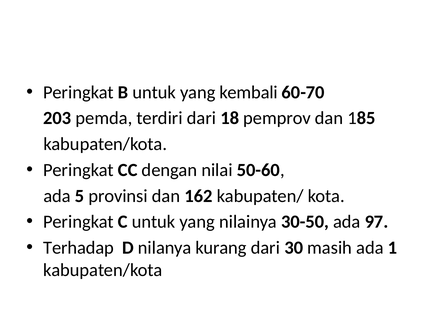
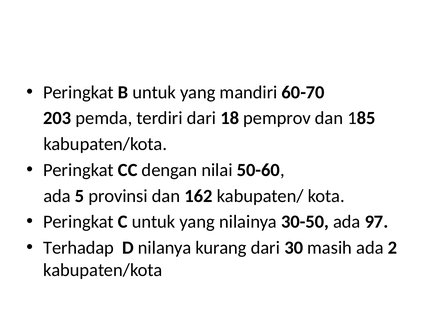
kembali: kembali -> mandiri (248, 92)
1: 1 -> 2 (393, 248)
